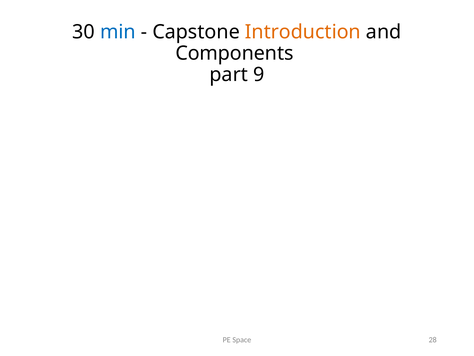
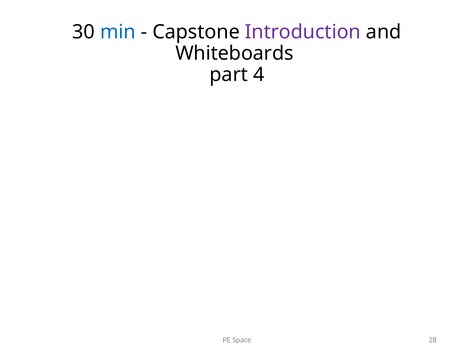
Introduction colour: orange -> purple (303, 32)
Components: Components -> Whiteboards (234, 53)
9: 9 -> 4 (259, 74)
